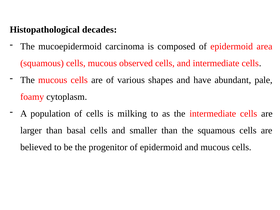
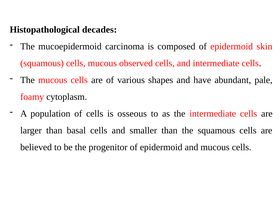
area: area -> skin (264, 46)
milking: milking -> osseous (132, 114)
